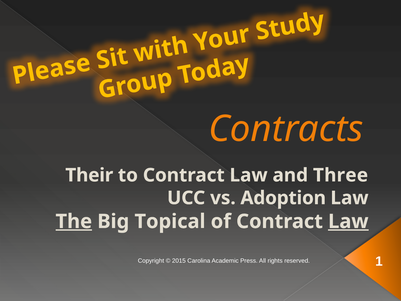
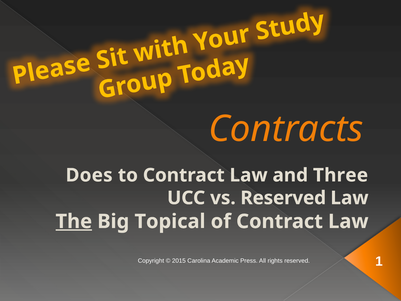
Their: Their -> Does (89, 175)
vs Adoption: Adoption -> Reserved (283, 198)
Law underline: present -> none (348, 221)
